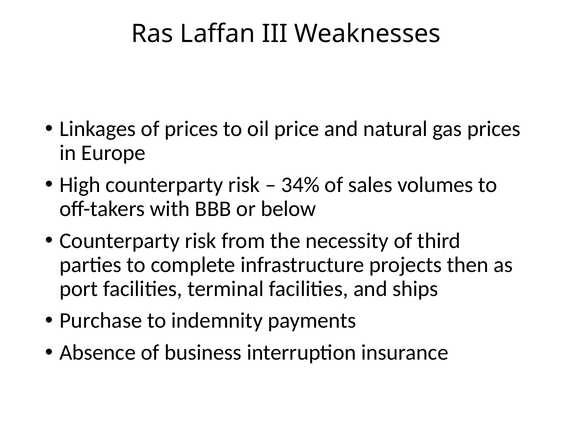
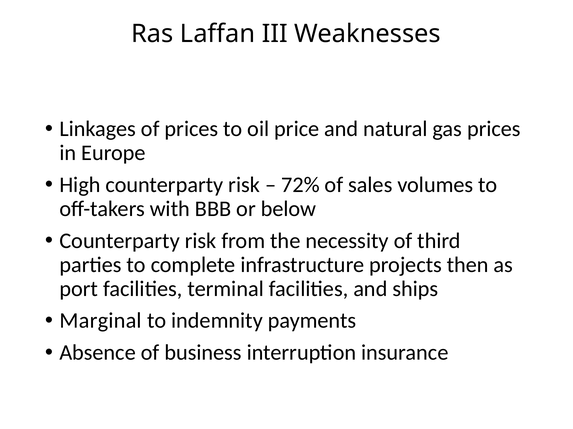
34%: 34% -> 72% (300, 185)
Purchase: Purchase -> Marginal (101, 321)
